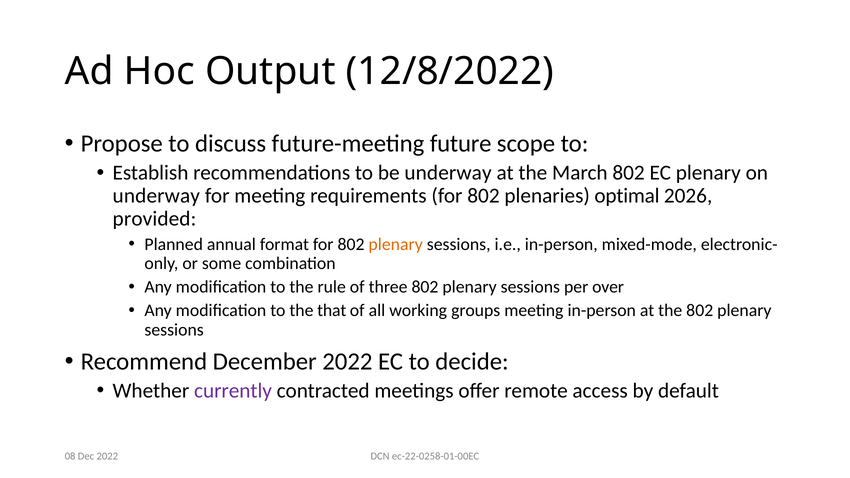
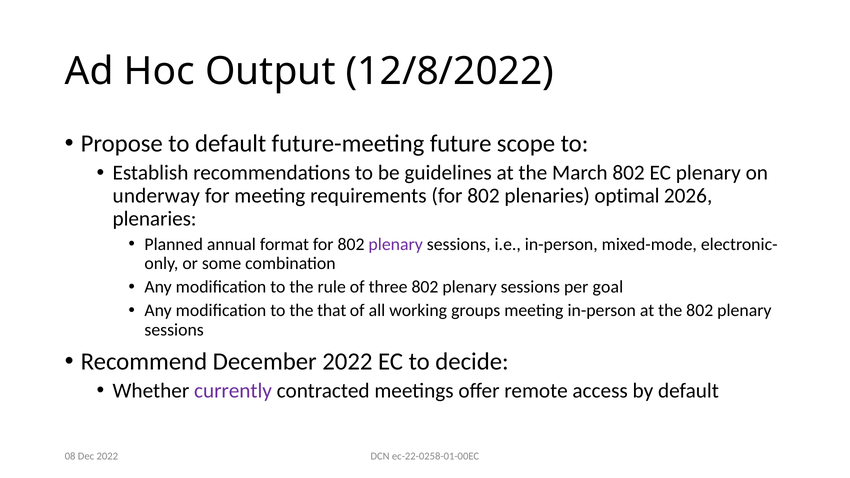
to discuss: discuss -> default (231, 144)
be underway: underway -> guidelines (448, 173)
provided: provided -> plenaries (155, 219)
plenary colour: orange -> purple (396, 244)
over: over -> goal (608, 287)
